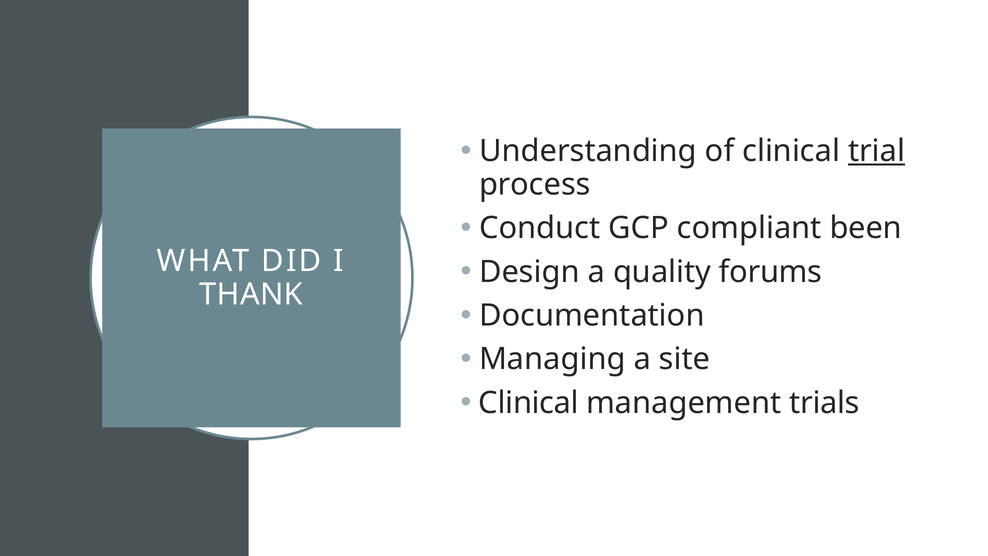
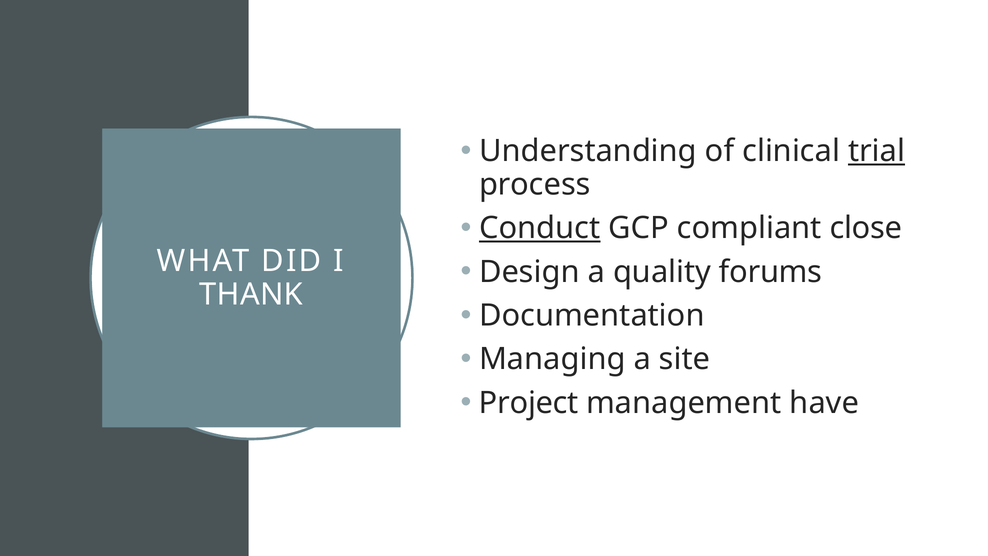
Conduct underline: none -> present (540, 228)
been: been -> close (866, 228)
Clinical: Clinical -> Project (529, 403)
trials: trials -> have (824, 403)
